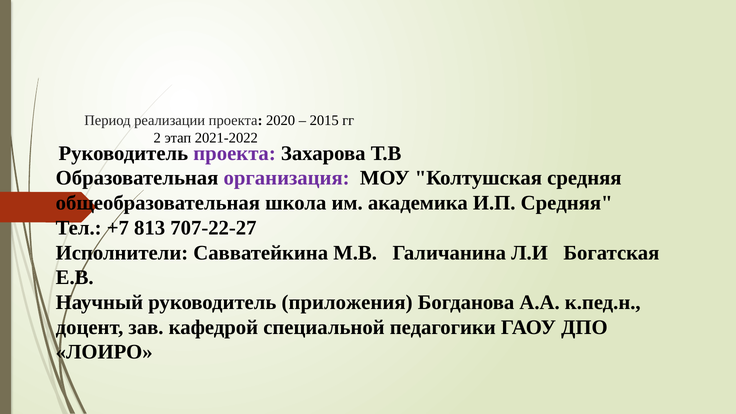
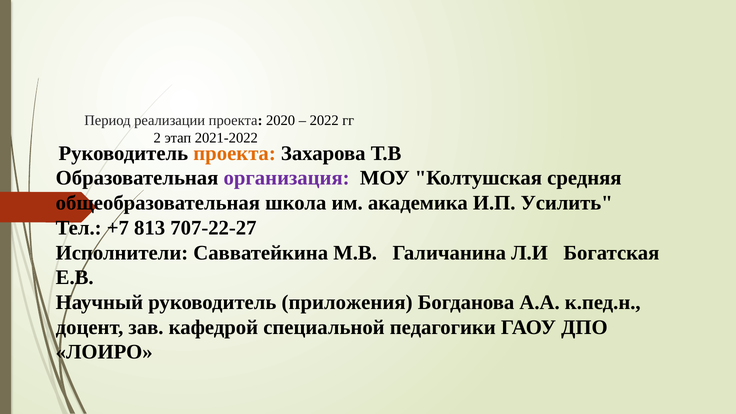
2015: 2015 -> 2022 (324, 121)
проекта colour: purple -> orange (235, 153)
И.П Средняя: Средняя -> Усилить (567, 203)
